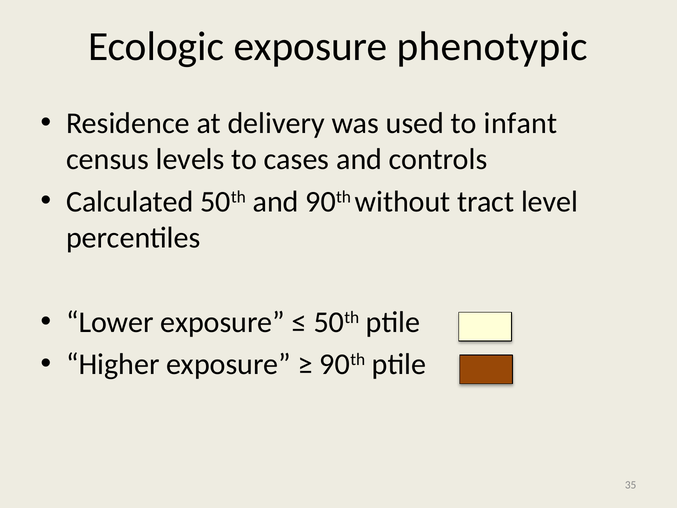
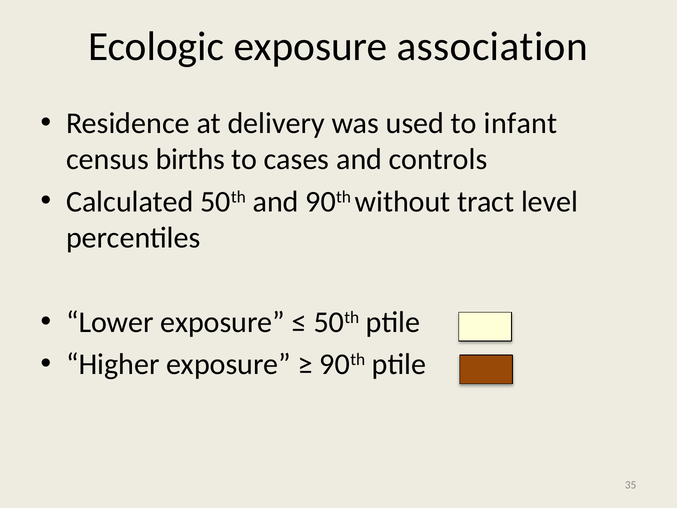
phenotypic: phenotypic -> association (492, 47)
levels: levels -> births (190, 159)
